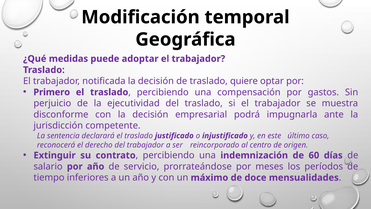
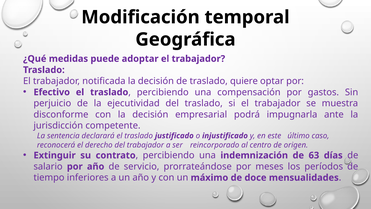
Primero: Primero -> Efectivo (52, 92)
60: 60 -> 63 (314, 155)
